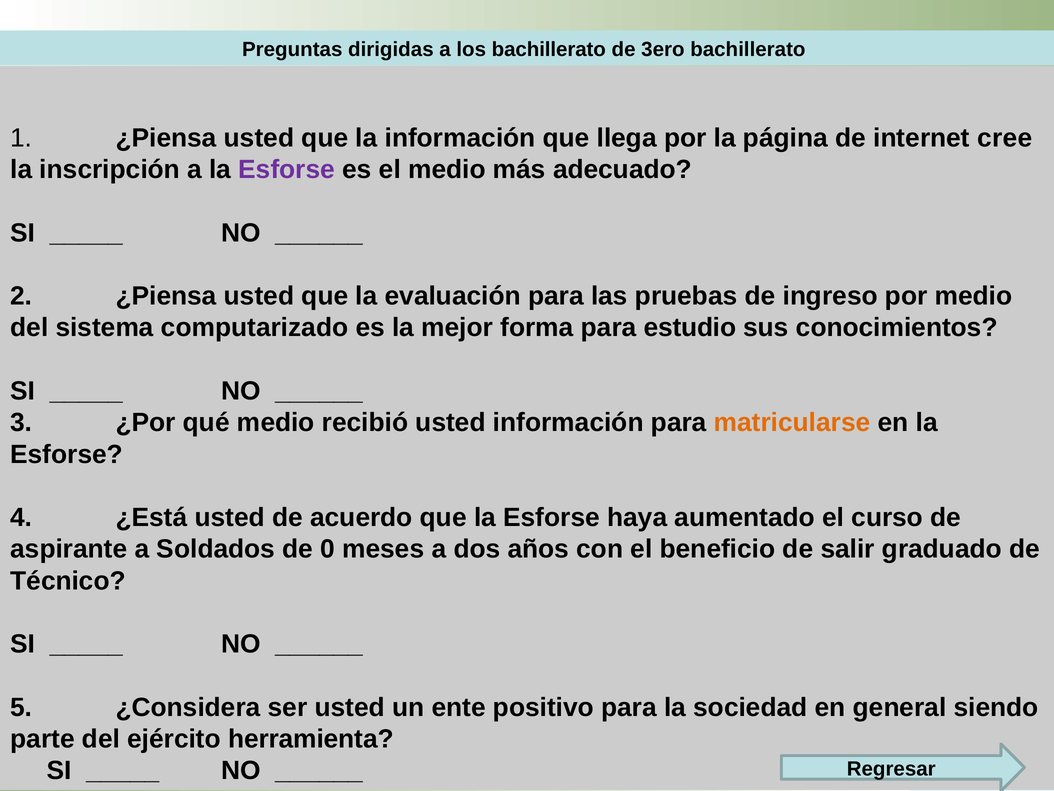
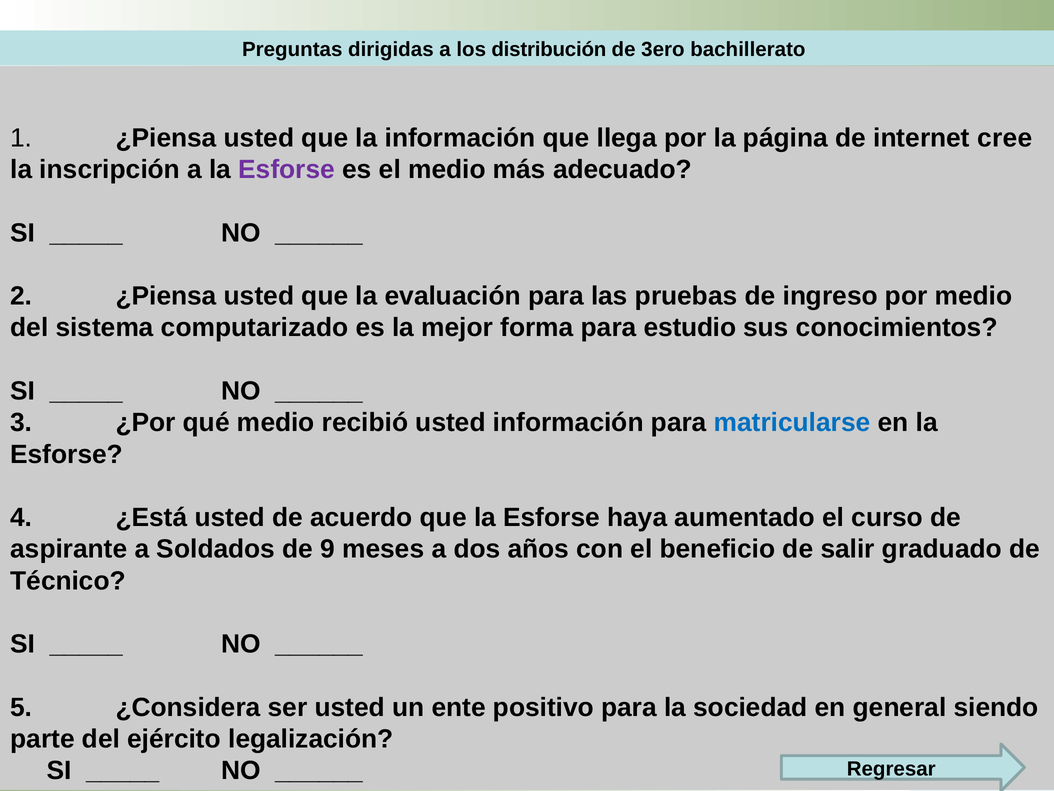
los bachillerato: bachillerato -> distribución (549, 49)
matricularse colour: orange -> blue (792, 422)
0: 0 -> 9 (328, 549)
herramienta: herramienta -> legalización (311, 739)
